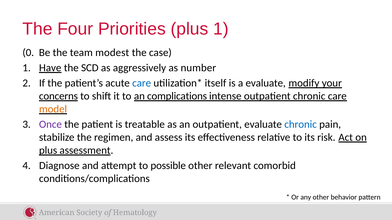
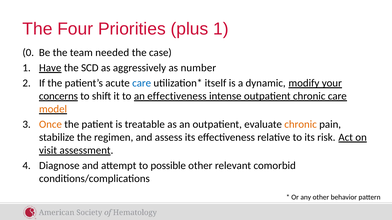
modest: modest -> needed (112, 53)
a evaluate: evaluate -> dynamic (266, 83)
an complications: complications -> effectiveness (177, 96)
Once colour: purple -> orange (50, 125)
chronic colour: blue -> orange (301, 125)
plus: plus -> visit (48, 151)
